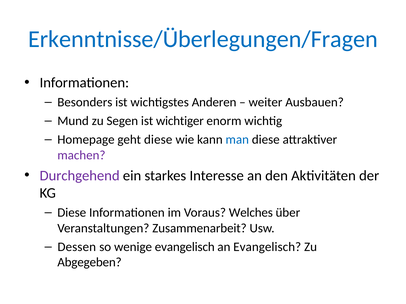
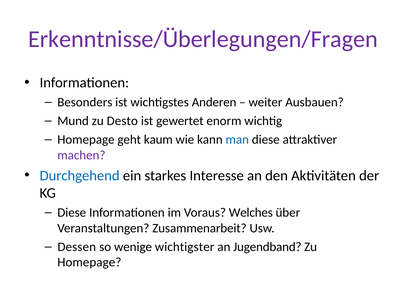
Erkenntnisse/Überlegungen/Fragen colour: blue -> purple (203, 39)
Segen: Segen -> Desto (122, 121)
wichtiger: wichtiger -> gewertet (180, 121)
geht diese: diese -> kaum (158, 140)
Durchgehend colour: purple -> blue (80, 176)
wenige evangelisch: evangelisch -> wichtigster (185, 247)
an Evangelisch: Evangelisch -> Jugendband (267, 247)
Abgegeben: Abgegeben -> Homepage (89, 263)
